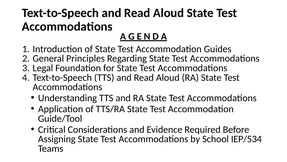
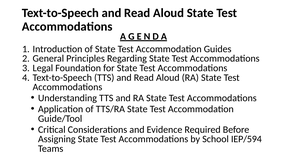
IEP/534: IEP/534 -> IEP/594 (246, 139)
